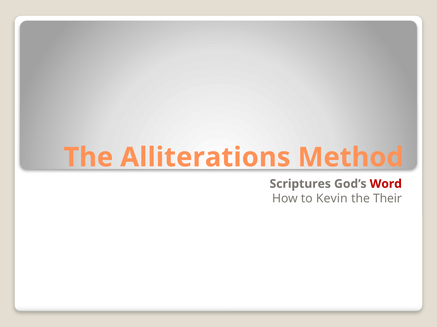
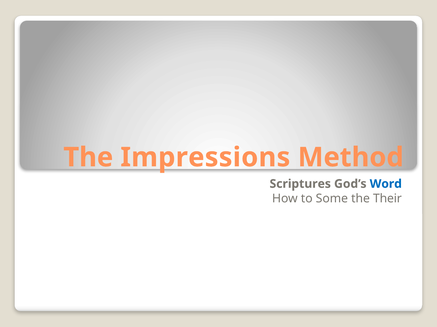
Alliterations: Alliterations -> Impressions (205, 158)
Word colour: red -> blue (386, 184)
Kevin: Kevin -> Some (332, 199)
